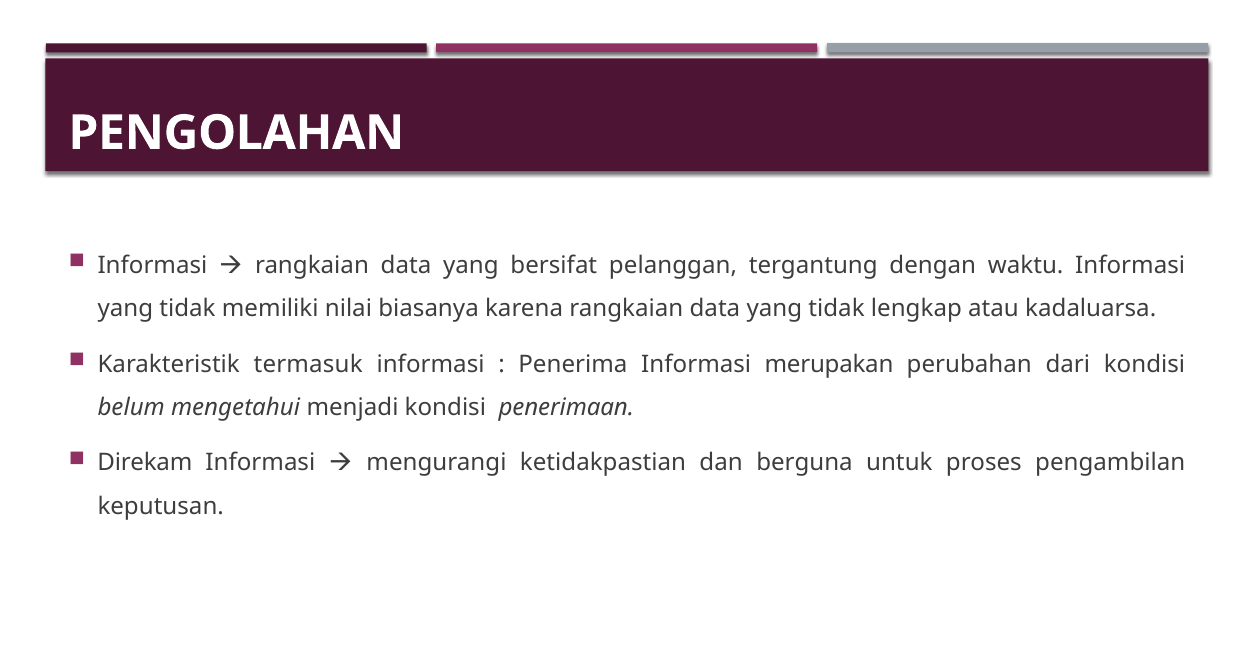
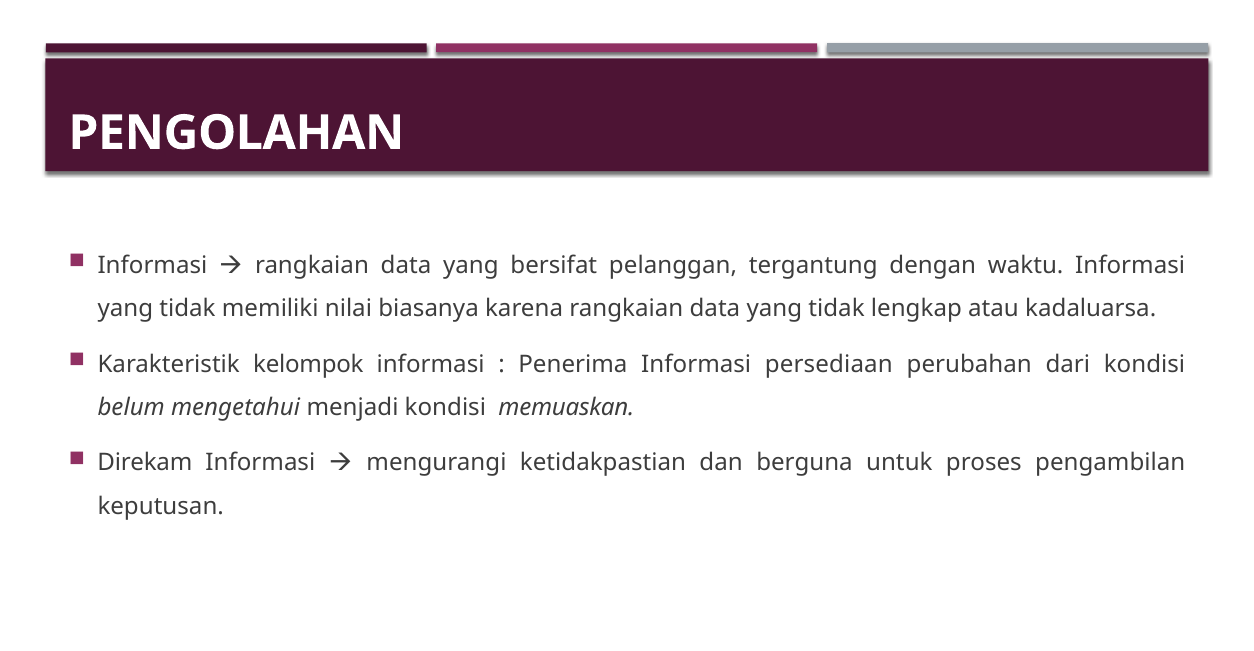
termasuk: termasuk -> kelompok (308, 364)
merupakan: merupakan -> persediaan (829, 364)
penerimaan: penerimaan -> memuaskan (566, 407)
